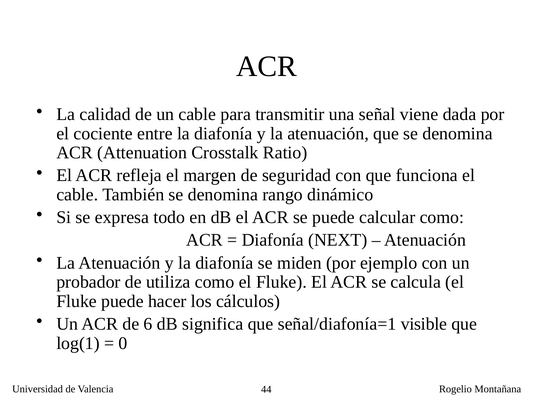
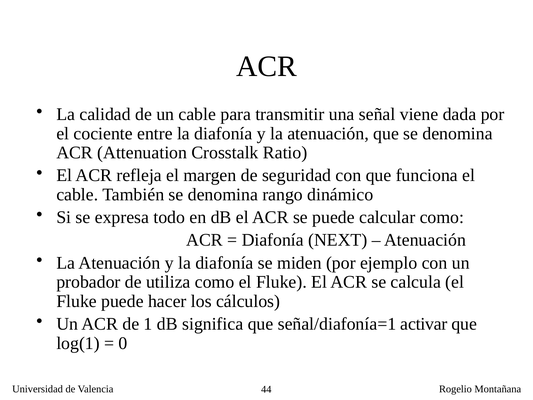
6: 6 -> 1 (148, 324)
visible: visible -> activar (424, 324)
